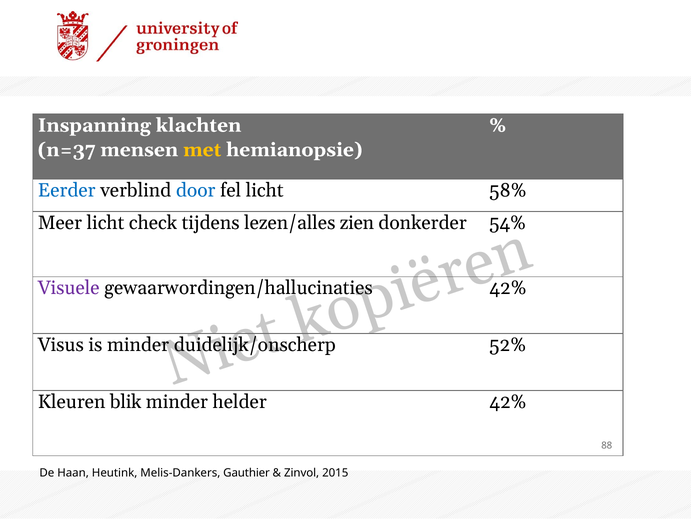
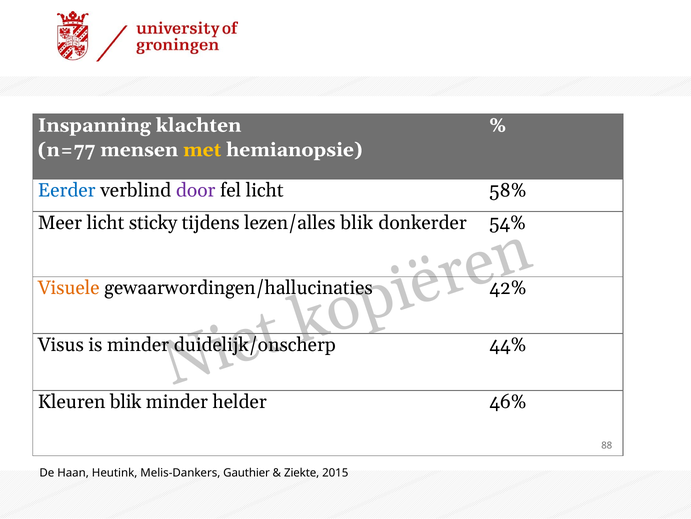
n=37: n=37 -> n=77 (66, 150)
door colour: blue -> purple (196, 190)
check: check -> sticky (153, 223)
lezen/alles zien: zien -> blik (357, 223)
Visuele colour: purple -> orange (69, 288)
52%: 52% -> 44% (508, 345)
helder 42%: 42% -> 46% (508, 401)
Zinvol: Zinvol -> Ziekte (302, 472)
